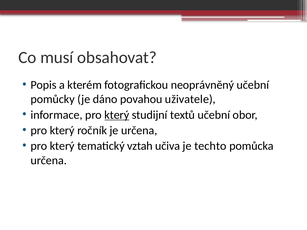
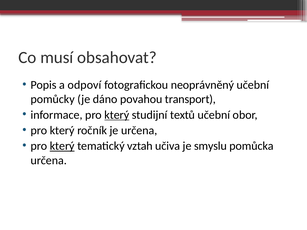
kterém: kterém -> odpoví (85, 85)
uživatele: uživatele -> transport (190, 99)
který underline: none -> present (62, 146)
techto: techto -> smyslu (210, 146)
